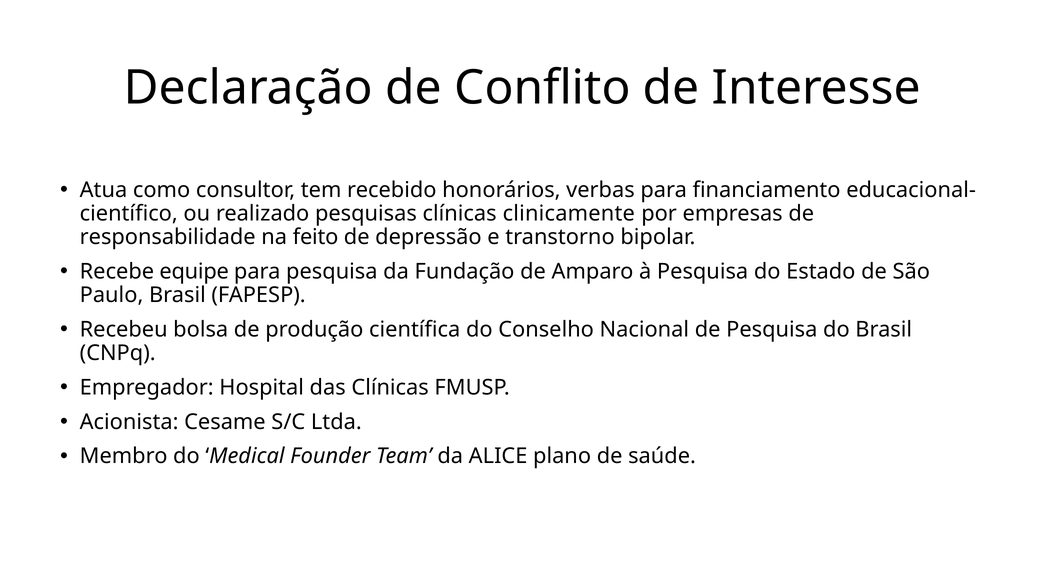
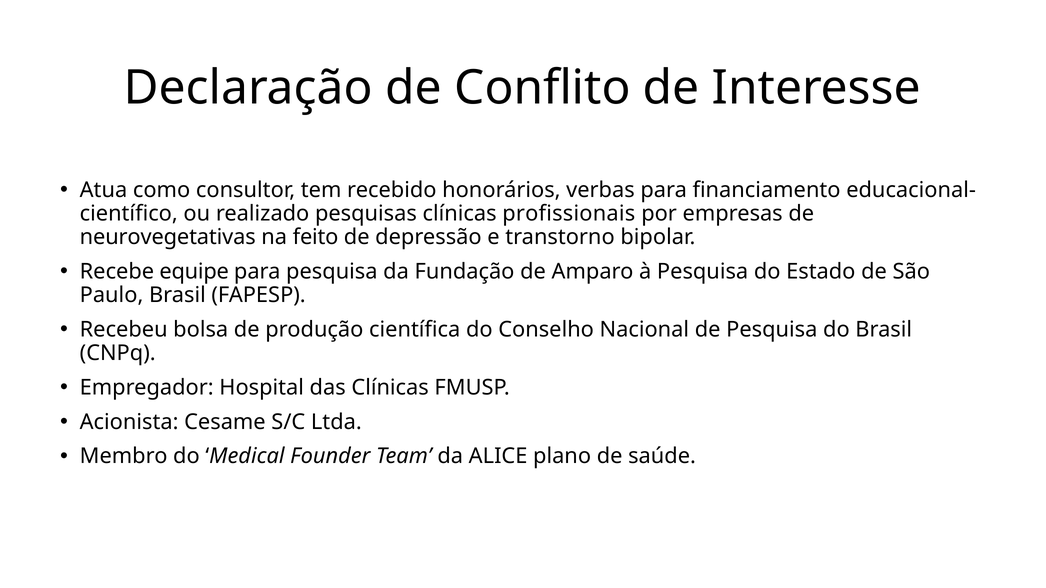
clinicamente: clinicamente -> profissionais (569, 214)
responsabilidade: responsabilidade -> neurovegetativas (168, 237)
